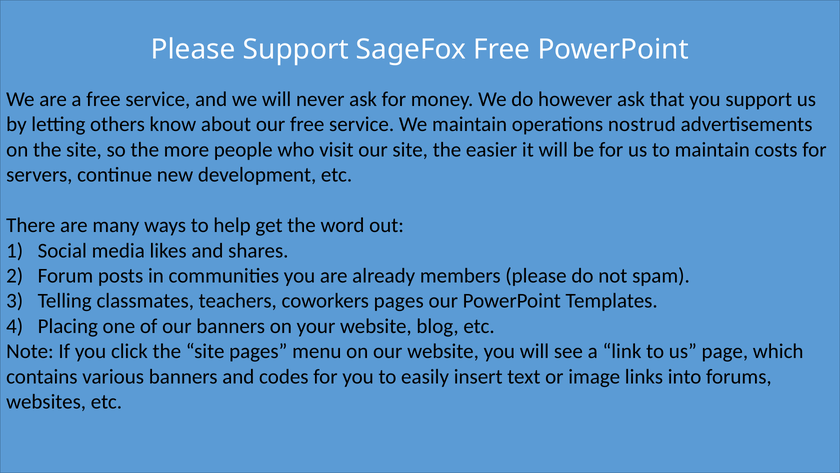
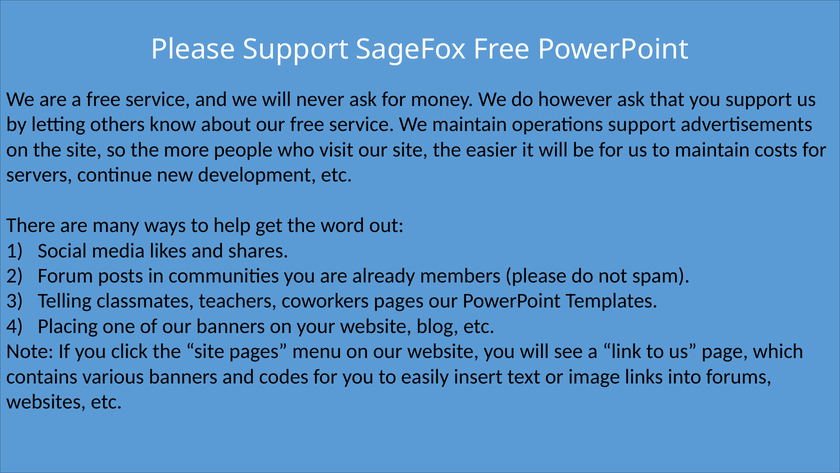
operations nostrud: nostrud -> support (642, 124)
